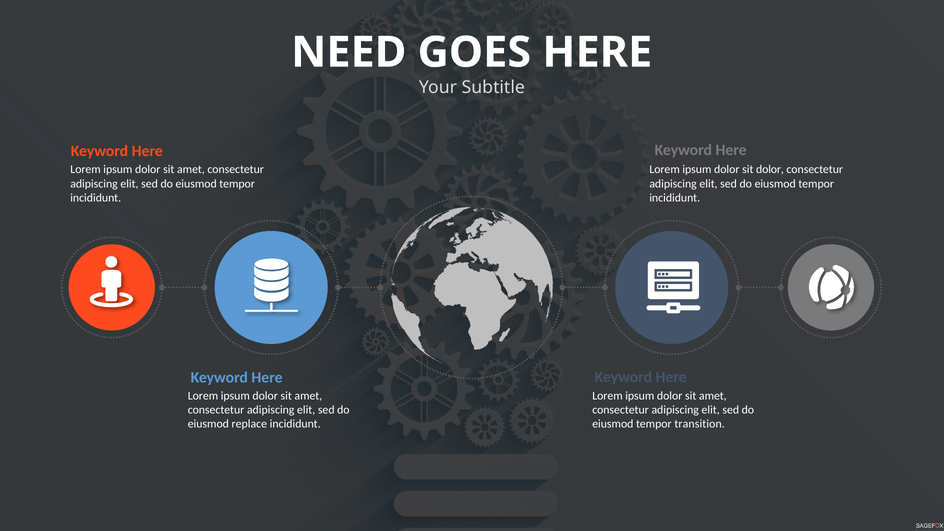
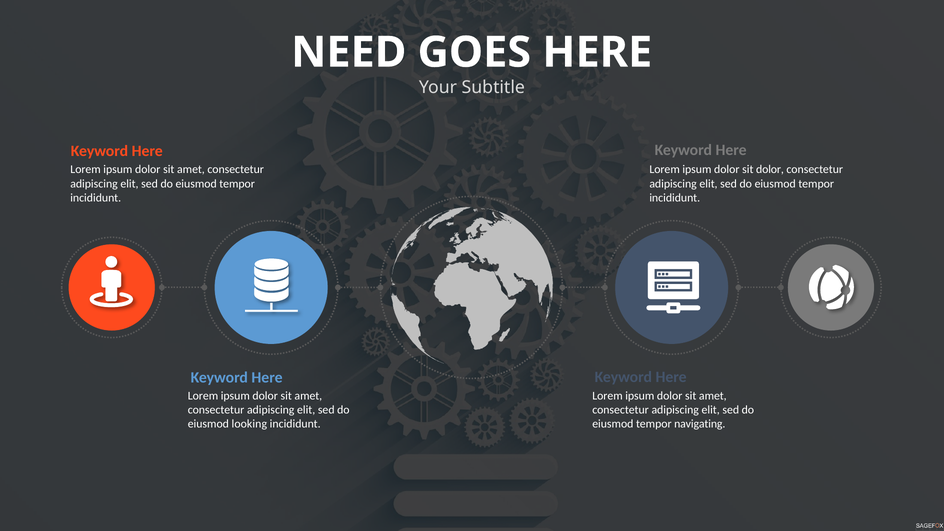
replace: replace -> looking (249, 424)
transition: transition -> navigating (700, 424)
